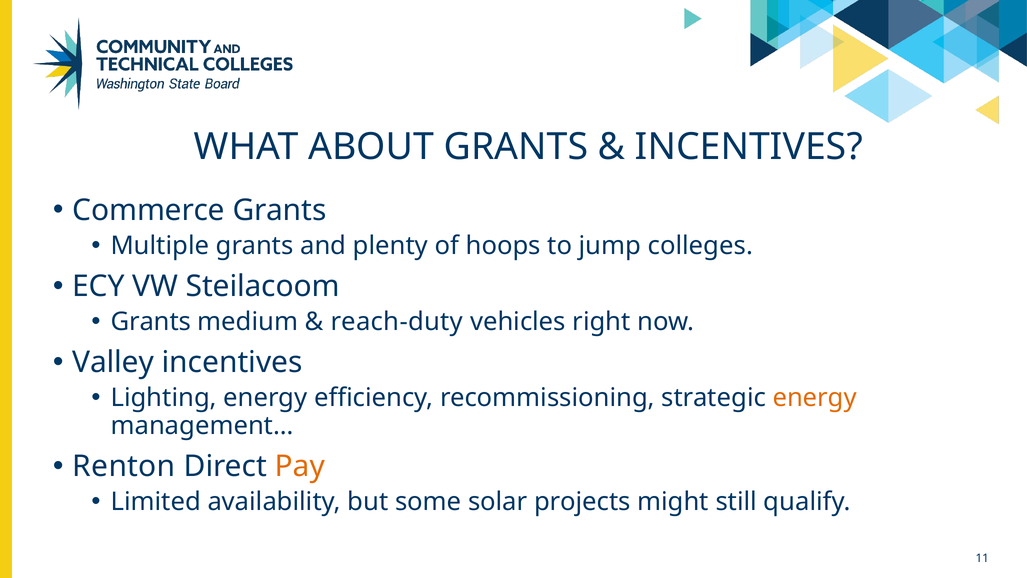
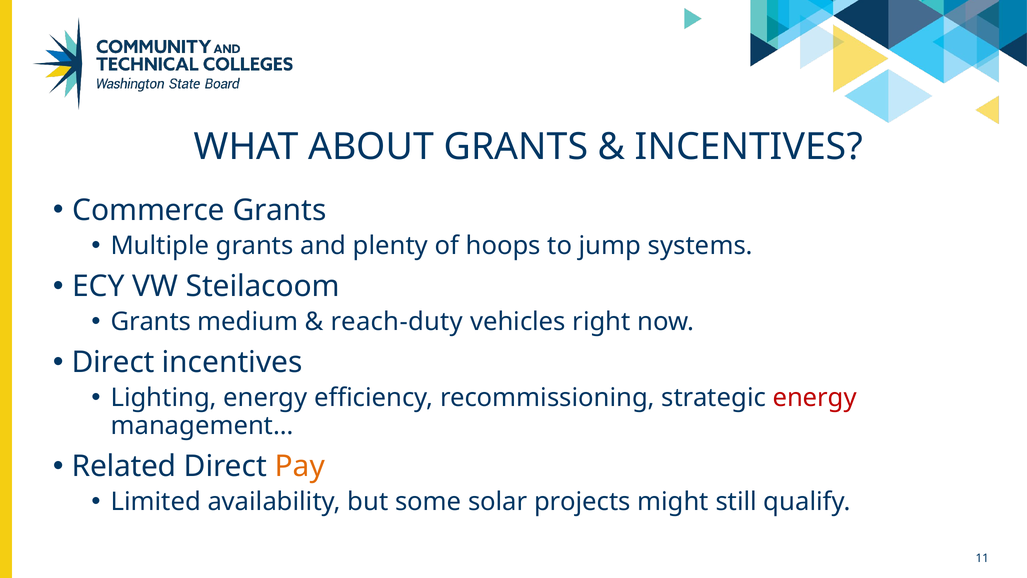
colleges: colleges -> systems (700, 246)
Valley: Valley -> Direct (113, 362)
energy colour: orange -> red (815, 398)
Renton: Renton -> Related (124, 466)
